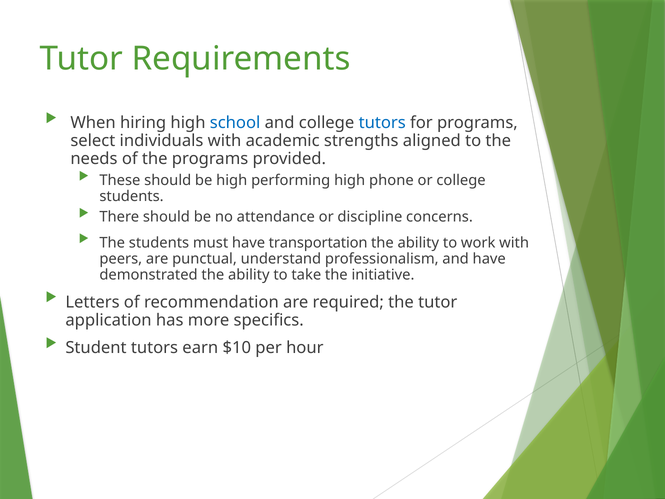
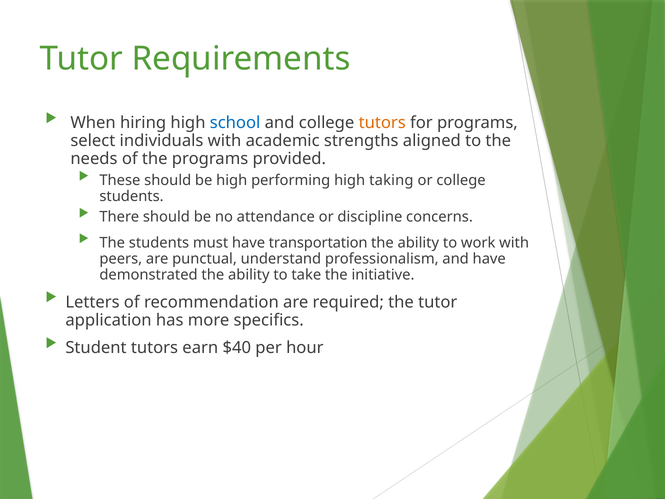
tutors colour: blue -> orange (382, 123)
phone: phone -> taking (391, 180)
$10: $10 -> $40 (237, 348)
